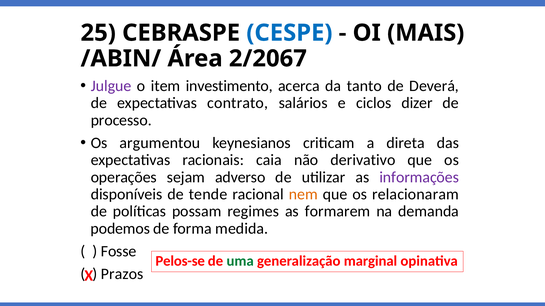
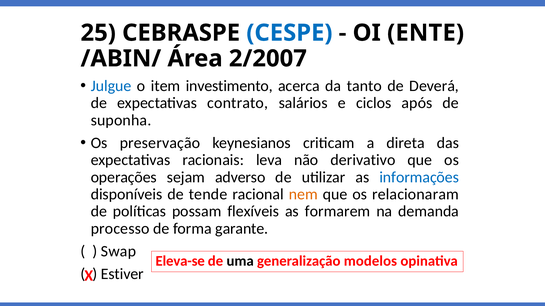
MAIS: MAIS -> ENTE (426, 33)
2/2067: 2/2067 -> 2/2007 (268, 59)
Julgue colour: purple -> blue (111, 86)
dizer: dizer -> após (417, 103)
processo: processo -> suponha (121, 120)
argumentou: argumentou -> preservação (160, 143)
caia: caia -> leva (269, 160)
informações colour: purple -> blue (419, 177)
regimes: regimes -> flexíveis (253, 212)
podemos: podemos -> processo (120, 229)
medida: medida -> garante (242, 229)
Fosse: Fosse -> Swap (118, 252)
Pelos-se: Pelos-se -> Eleva-se (180, 262)
uma colour: green -> black (240, 262)
marginal: marginal -> modelos (370, 262)
Prazos: Prazos -> Estiver (122, 275)
